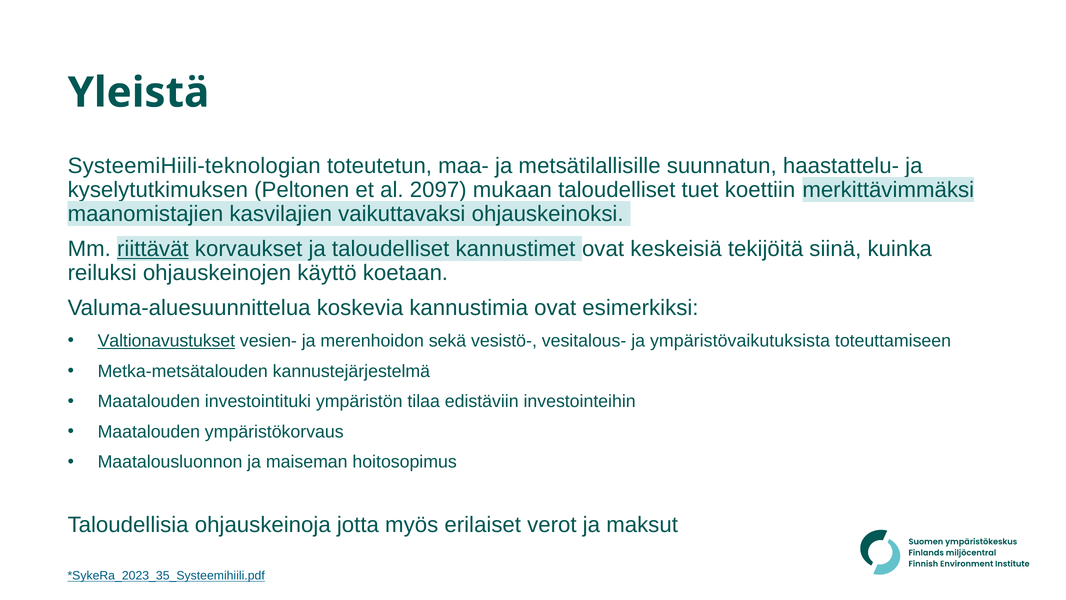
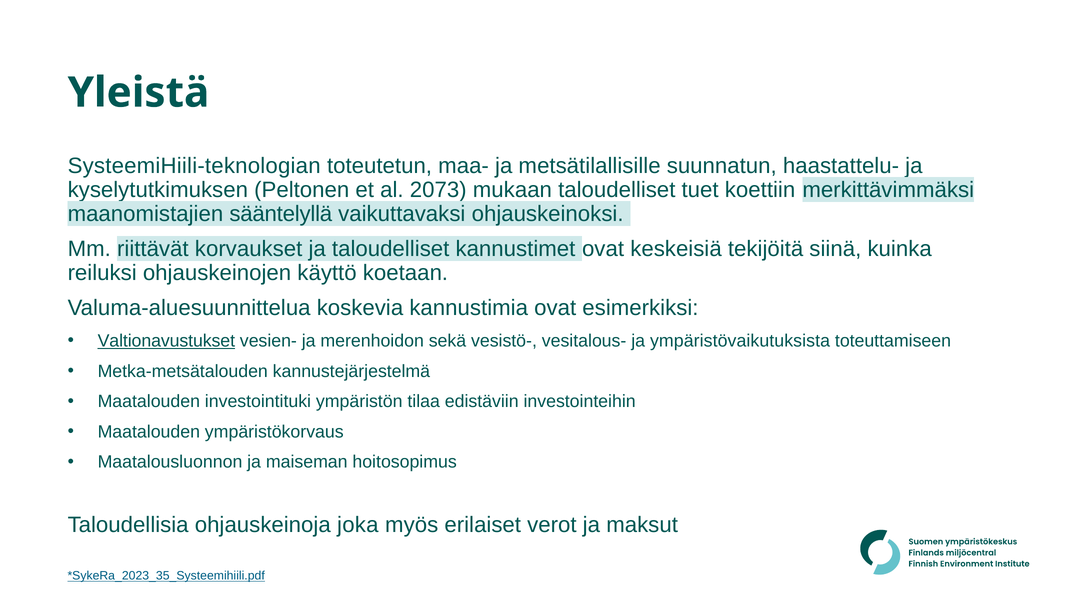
2097: 2097 -> 2073 (438, 190)
kasvilajien: kasvilajien -> sääntelyllä (281, 214)
riittävät underline: present -> none (153, 249)
jotta: jotta -> joka (358, 525)
